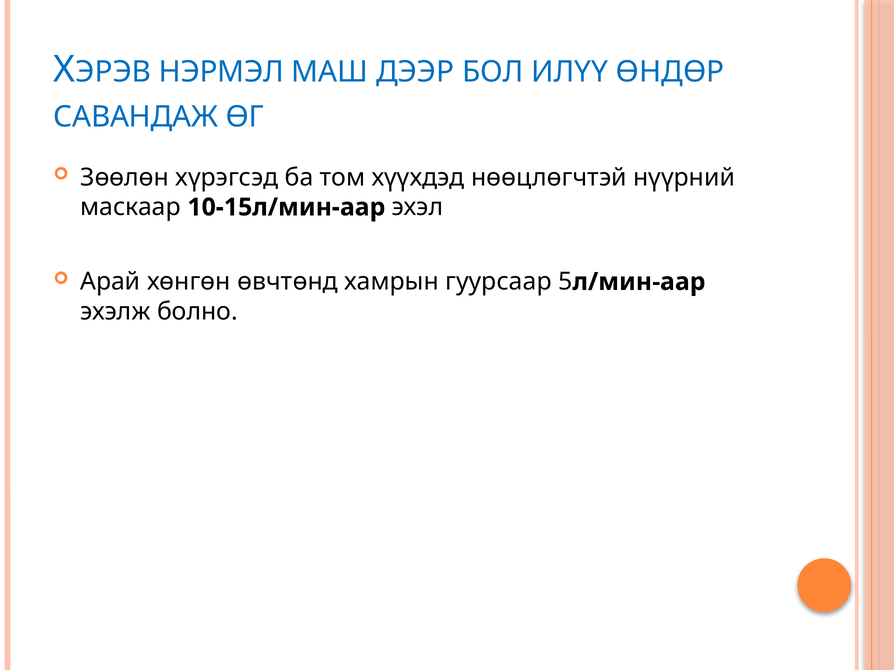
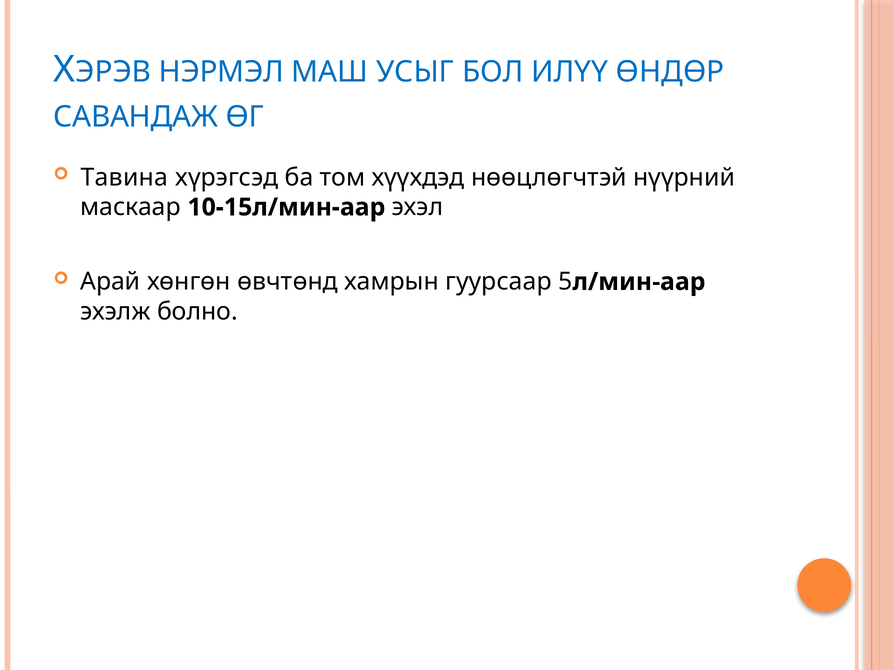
ДЭЭР: ДЭЭР -> УСЫГ (415, 72)
Зөөлөн: Зөөлөн -> Тавина (125, 178)
